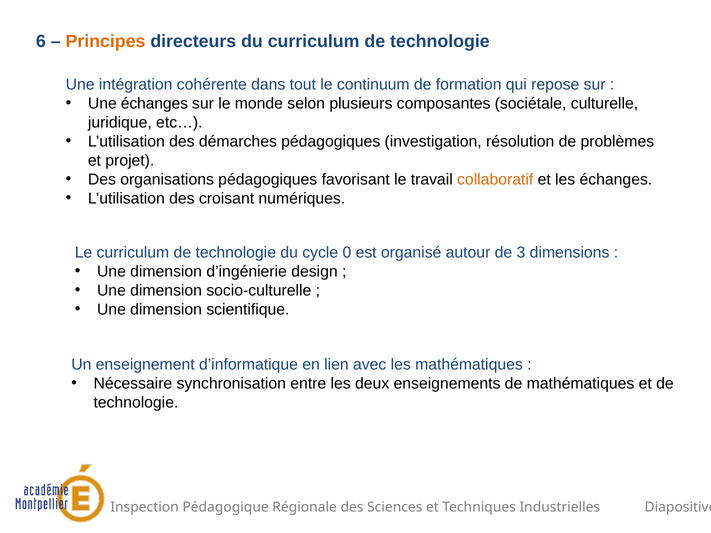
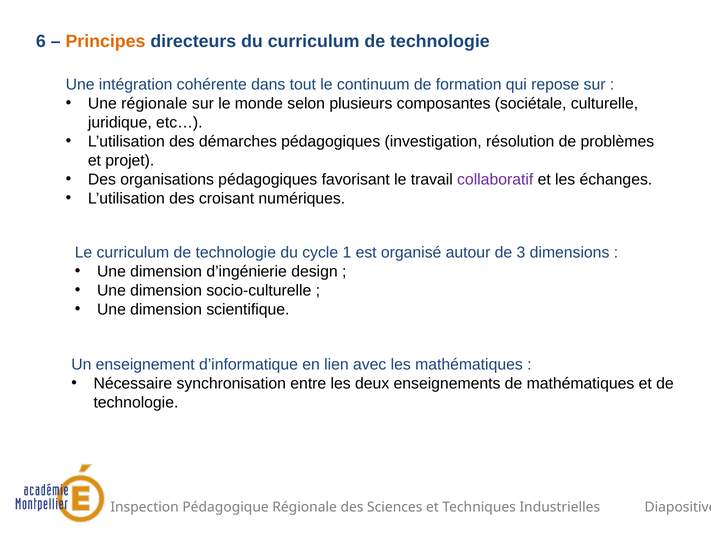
Une échanges: échanges -> régionale (154, 104)
collaboratif colour: orange -> purple (495, 179)
0: 0 -> 1 (347, 253)
